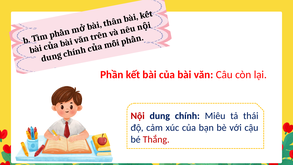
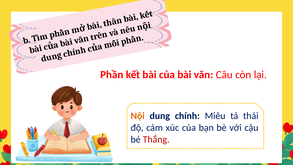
Nội colour: red -> orange (138, 116)
